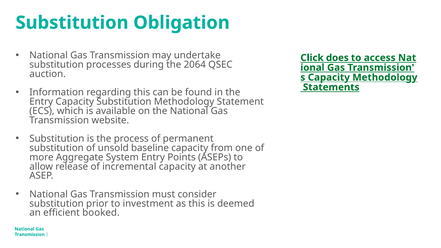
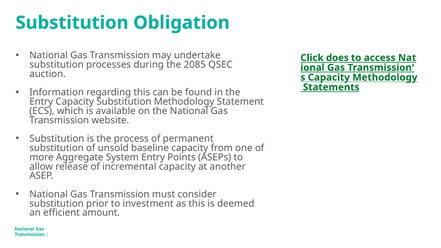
2064: 2064 -> 2085 (195, 65)
booked: booked -> amount (101, 213)
